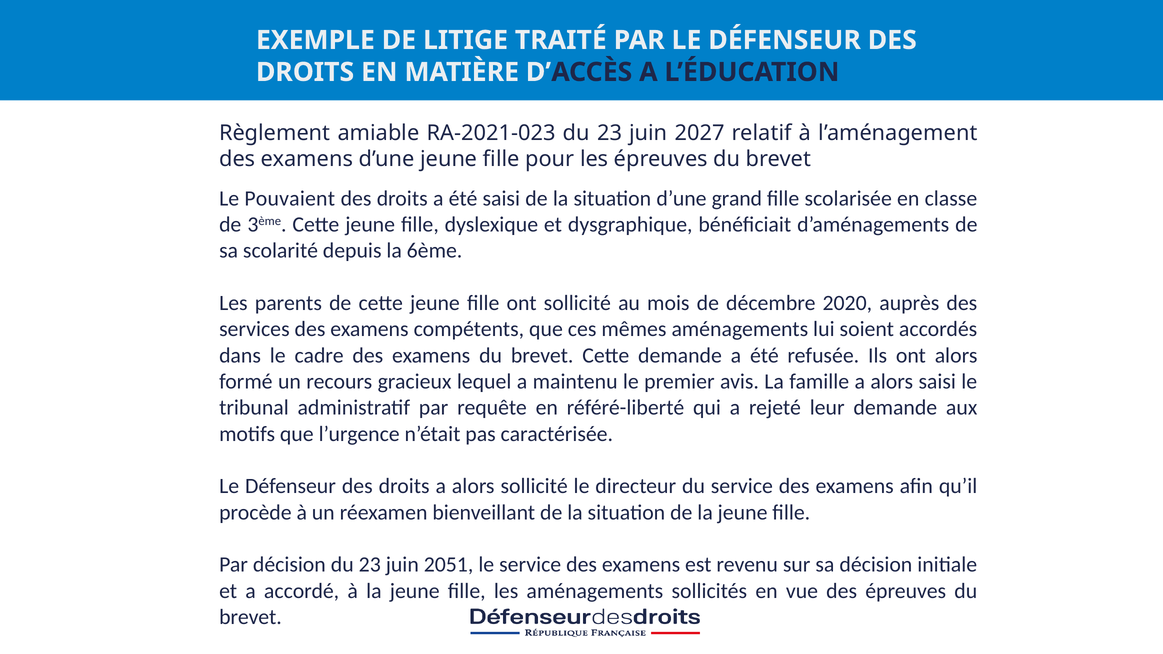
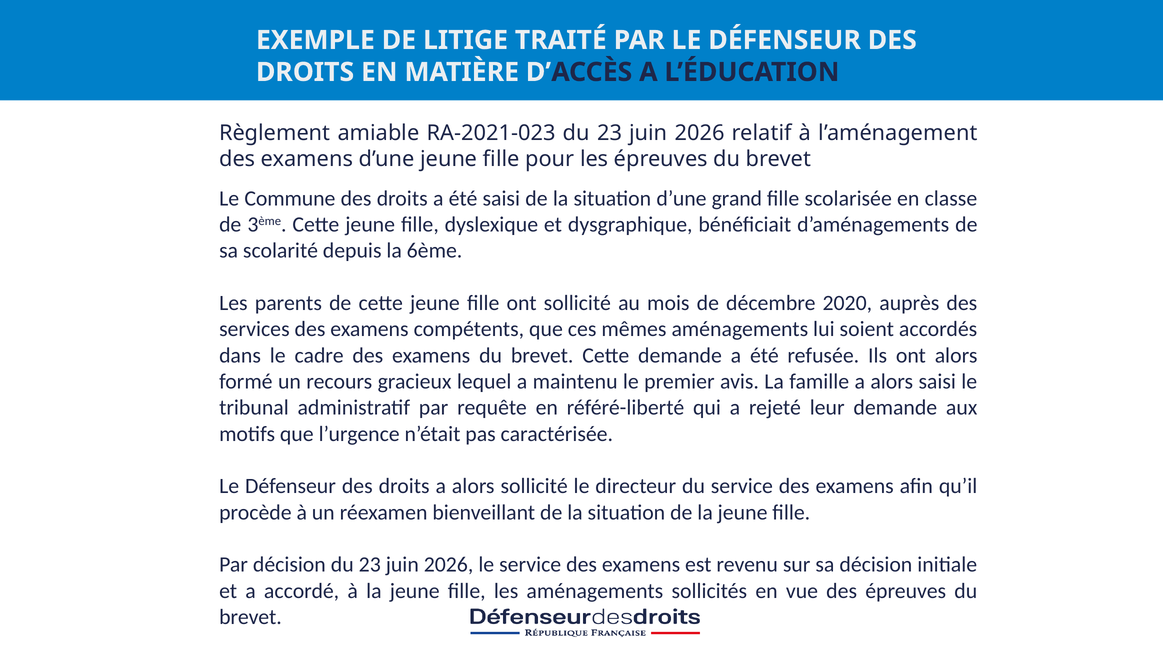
2027: 2027 -> 2026 (700, 133)
Pouvaient: Pouvaient -> Commune (290, 198)
2051: 2051 -> 2026 (449, 565)
